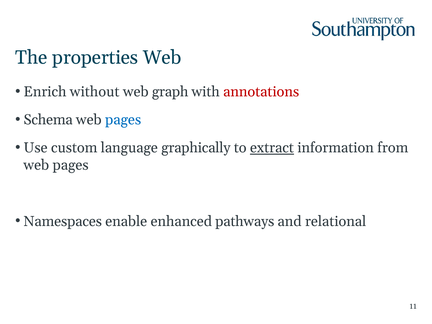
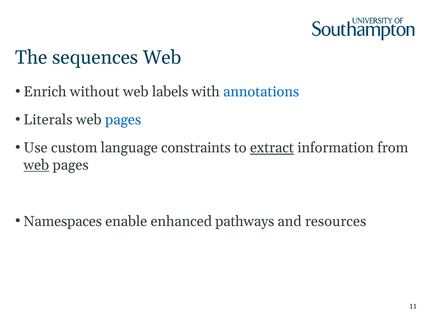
properties: properties -> sequences (95, 58)
graph: graph -> labels (170, 92)
annotations colour: red -> blue (261, 92)
Schema: Schema -> Literals (48, 120)
graphically: graphically -> constraints (196, 148)
web underline: none -> present (36, 165)
relational: relational -> resources (336, 221)
